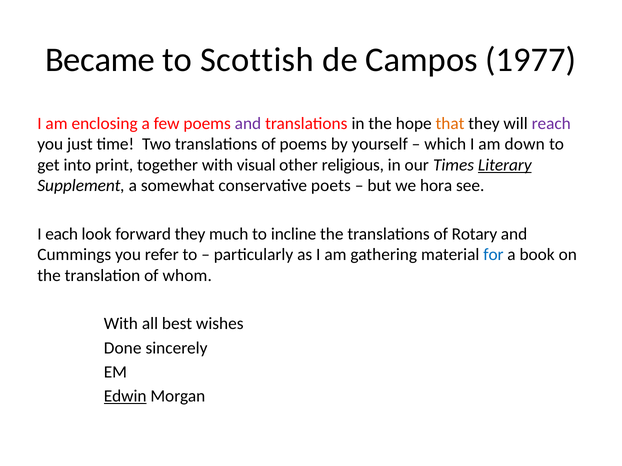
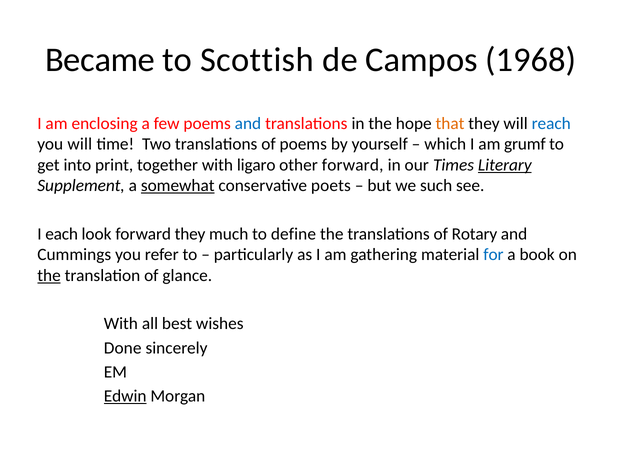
1977: 1977 -> 1968 (531, 60)
and colour: purple -> blue (248, 124)
reach colour: purple -> blue (551, 124)
you just: just -> will (80, 144)
down: down -> grumf (525, 144)
visual: visual -> ligaro (256, 165)
other religious: religious -> forward (353, 165)
somewhat underline: none -> present (178, 186)
hora: hora -> such (436, 186)
incline: incline -> define (293, 234)
the underline: none -> present (49, 276)
whom: whom -> glance (187, 276)
